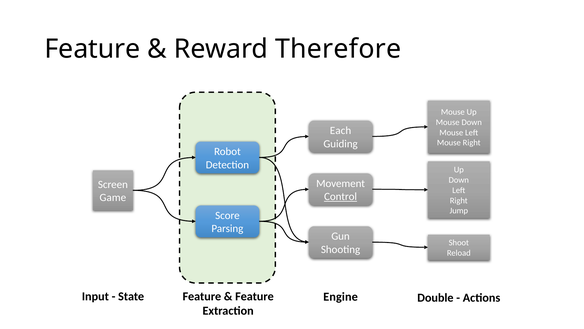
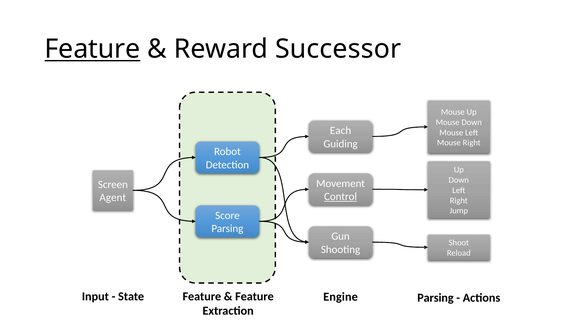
Feature underline: none -> present (92, 49)
Therefore: Therefore -> Successor (338, 49)
Game: Game -> Agent (113, 197)
Double: Double -> Parsing (435, 297)
